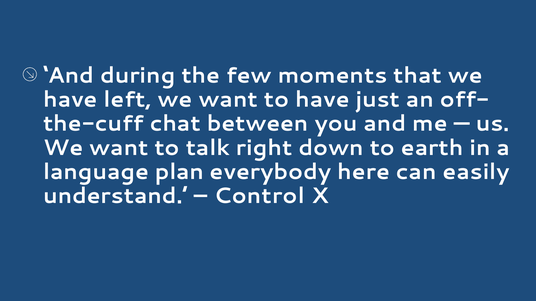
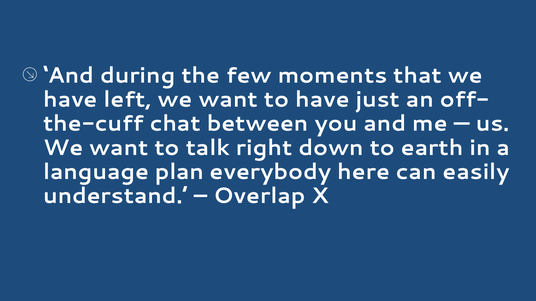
Control: Control -> Overlap (259, 196)
